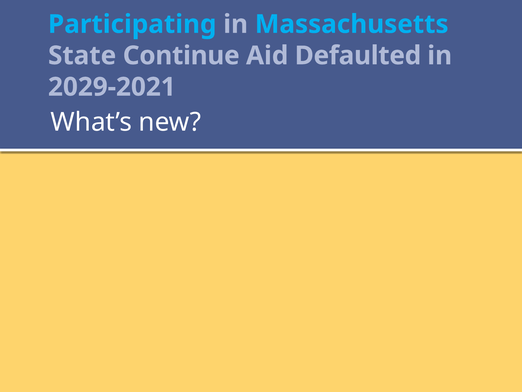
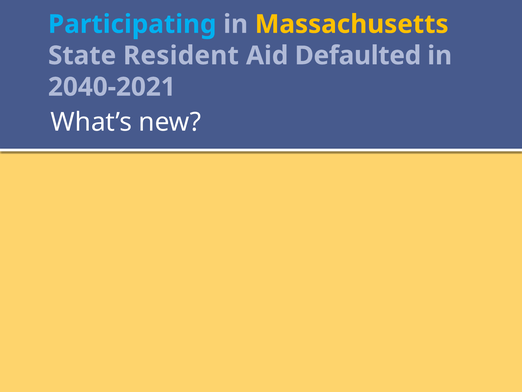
Massachusetts colour: light blue -> yellow (352, 24)
Continue: Continue -> Resident (181, 56)
2029-2021: 2029-2021 -> 2040-2021 (112, 87)
